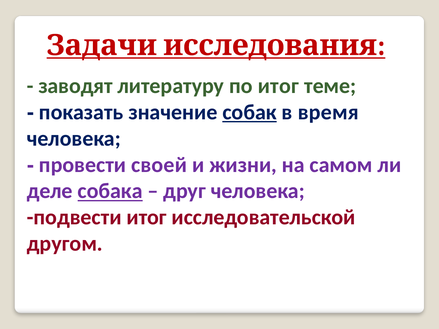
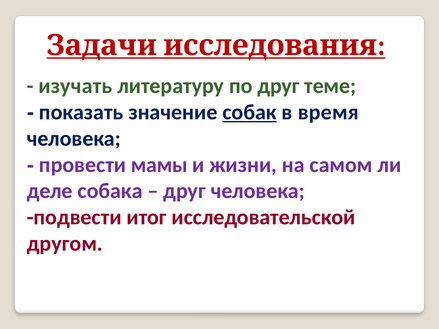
заводят: заводят -> изучать (75, 86)
по итог: итог -> друг (279, 86)
своей: своей -> мамы (159, 165)
собака underline: present -> none (110, 191)
